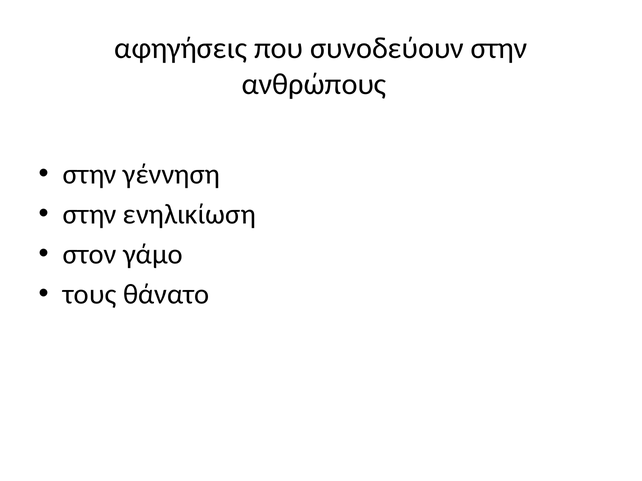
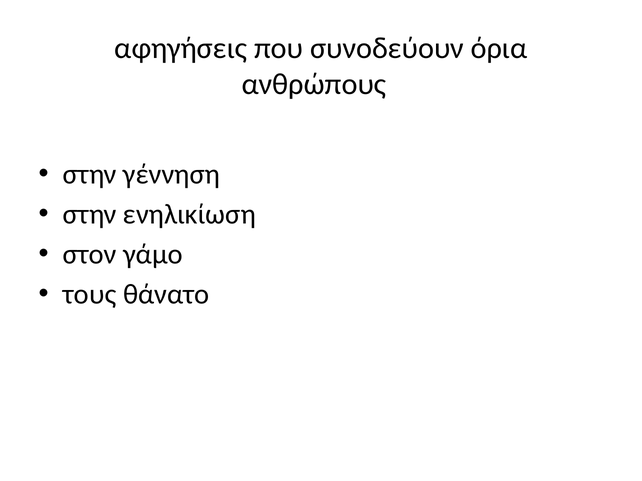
συνοδεύουν στην: στην -> όρια (499, 48)
